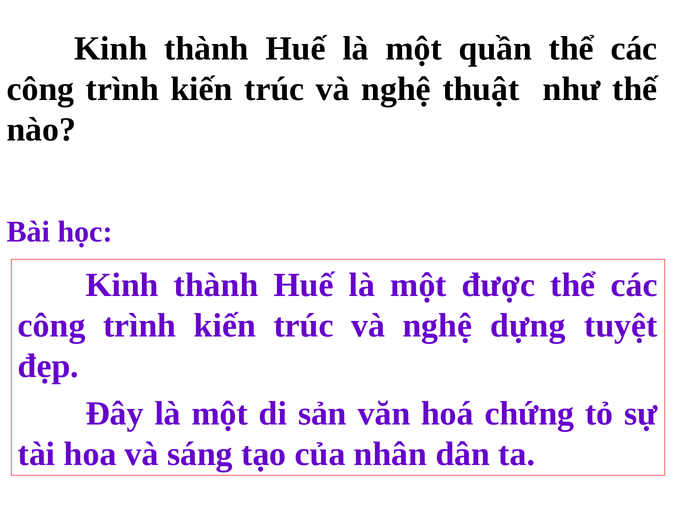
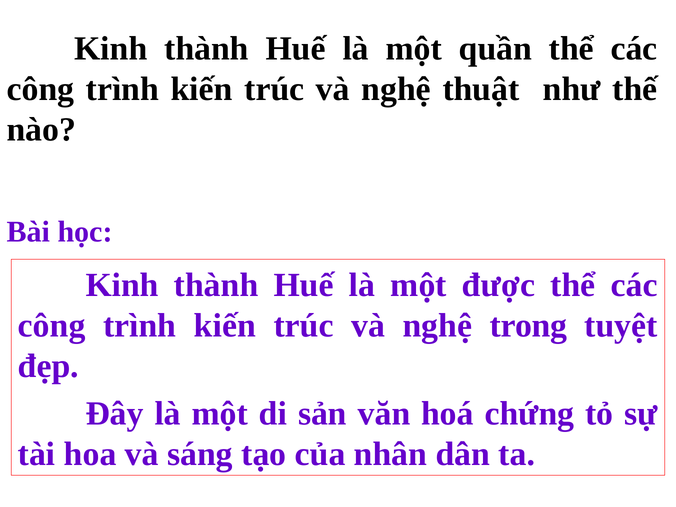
dựng: dựng -> trong (528, 326)
